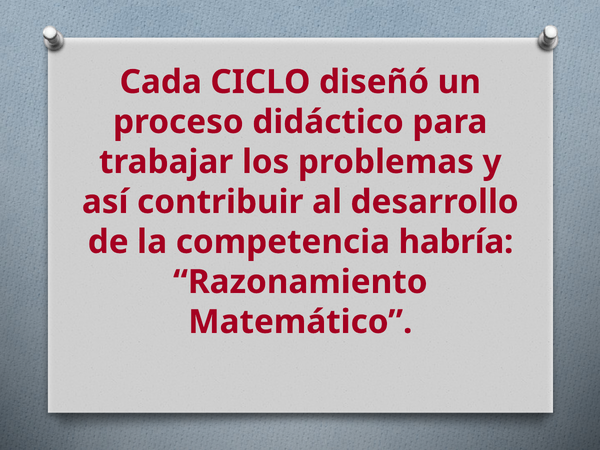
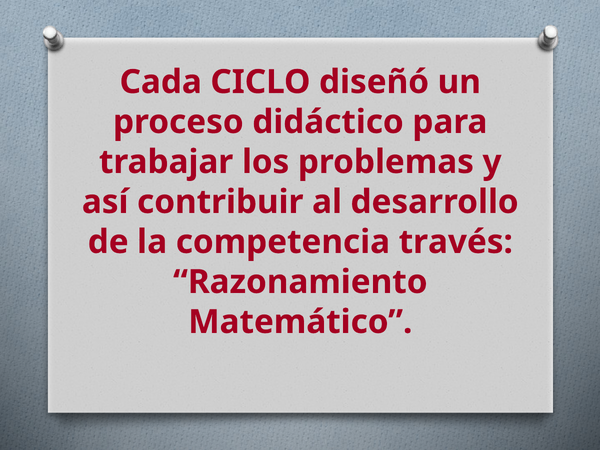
habría: habría -> través (456, 242)
